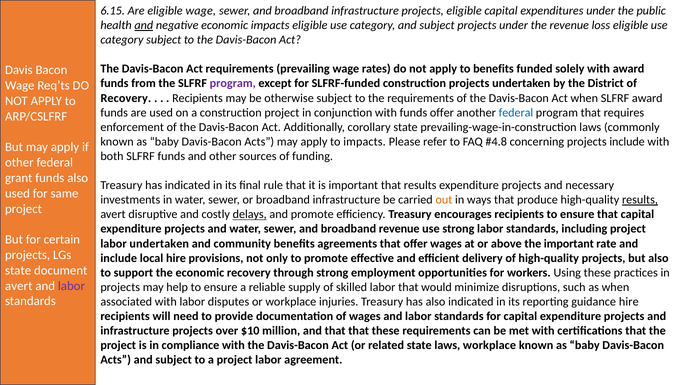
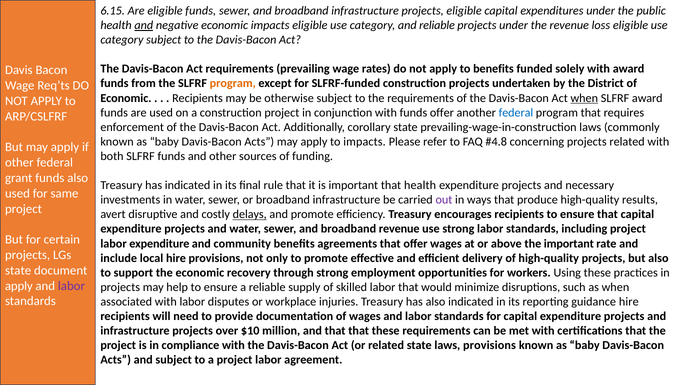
eligible wage: wage -> funds (201, 11)
category and subject: subject -> reliable (437, 25)
program colour: purple -> orange (233, 84)
Recovery: Recovery -> Economic (126, 98)
when underline: none -> present (584, 98)
projects include: include -> related (627, 142)
that results: results -> health (420, 185)
out colour: orange -> purple (444, 200)
results underline: present -> none (640, 200)
labor undertaken: undertaken -> expenditure (159, 244)
avert: avert -> apply (19, 286)
laws workplace: workplace -> provisions (489, 346)
